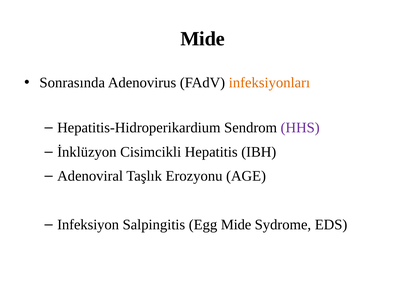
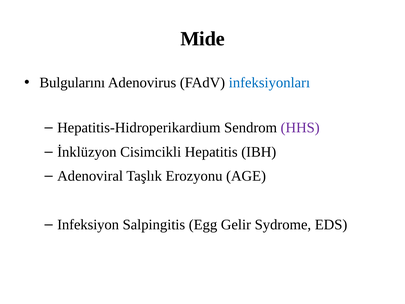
Sonrasında: Sonrasında -> Bulgularını (72, 83)
infeksiyonları colour: orange -> blue (269, 83)
Egg Mide: Mide -> Gelir (236, 224)
